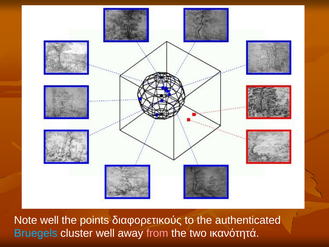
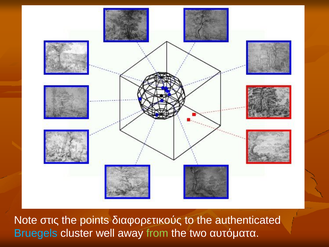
Note well: well -> στις (49, 220)
from colour: pink -> light green (157, 233)
ικανότητά: ικανότητά -> αυτόματα (234, 233)
